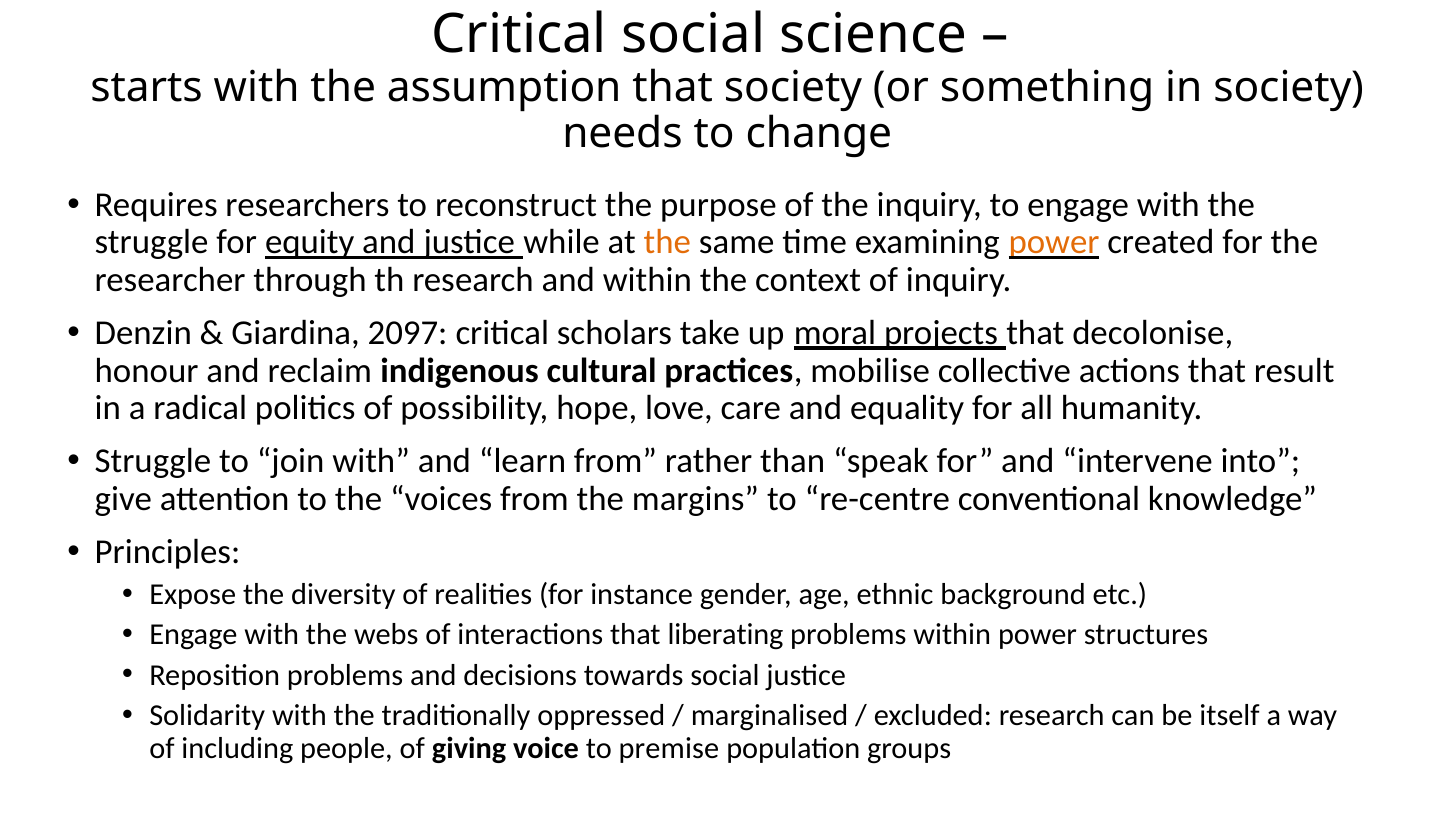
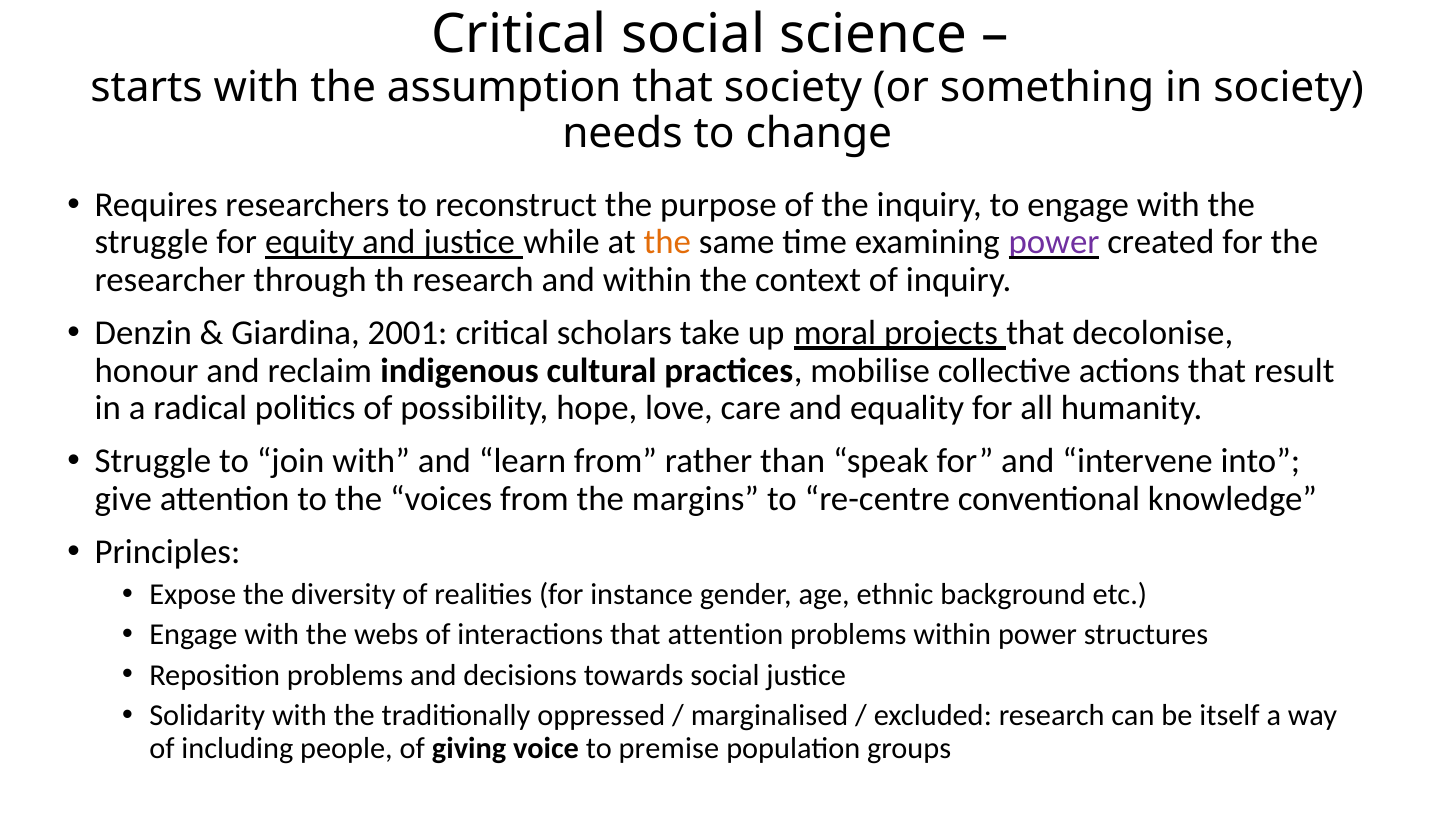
power colour: orange -> purple (1054, 242)
2097: 2097 -> 2001 (408, 333)
that liberating: liberating -> attention (725, 635)
